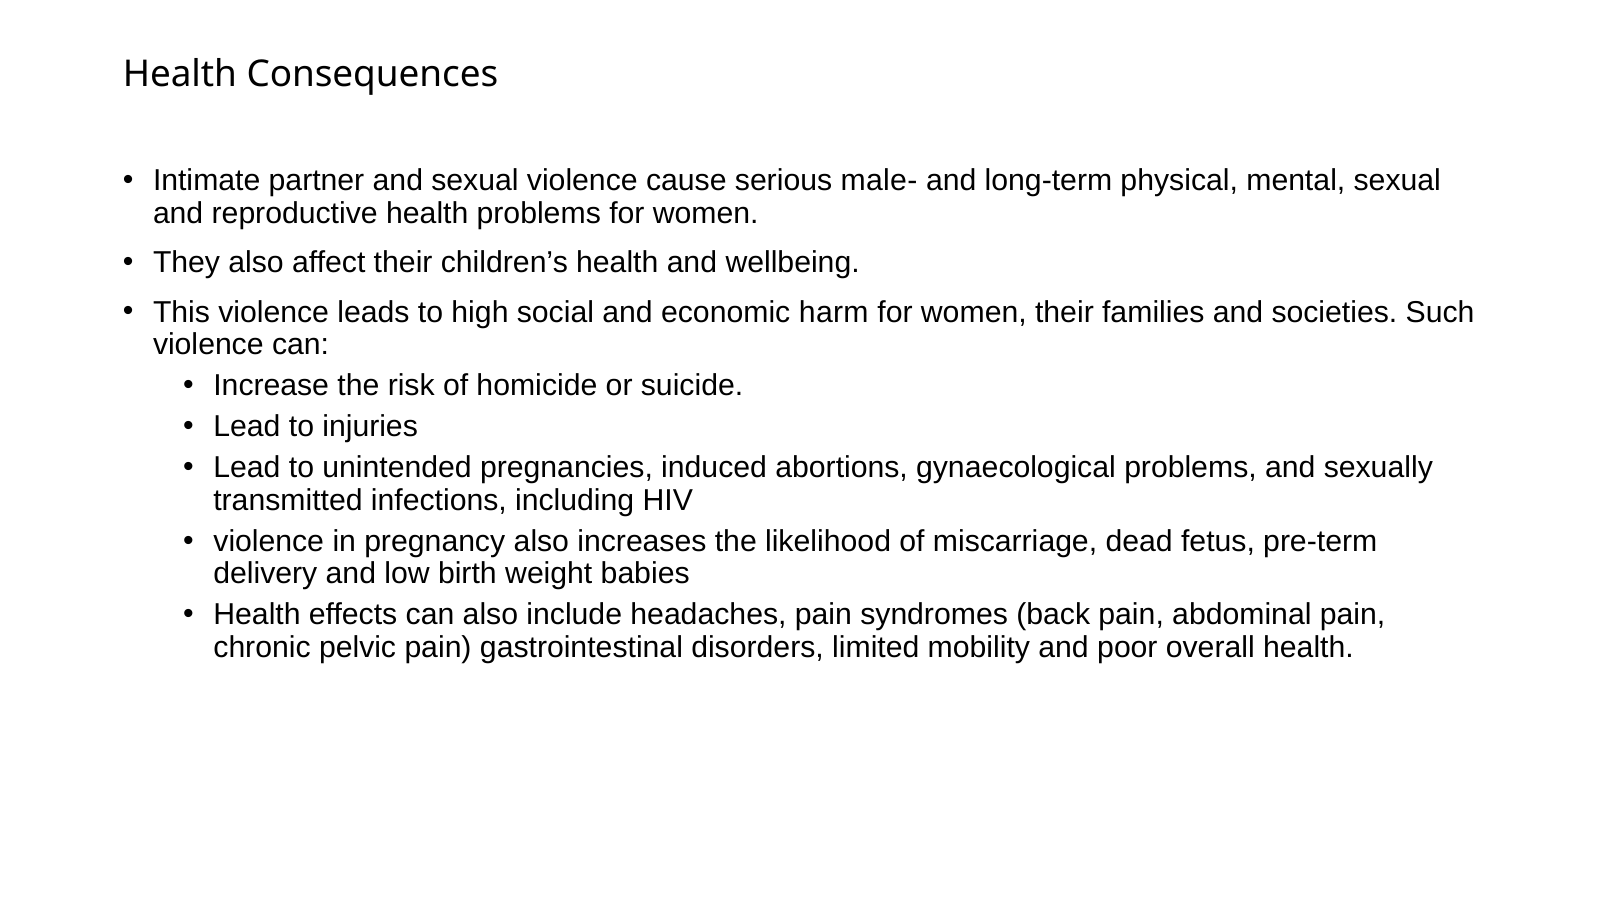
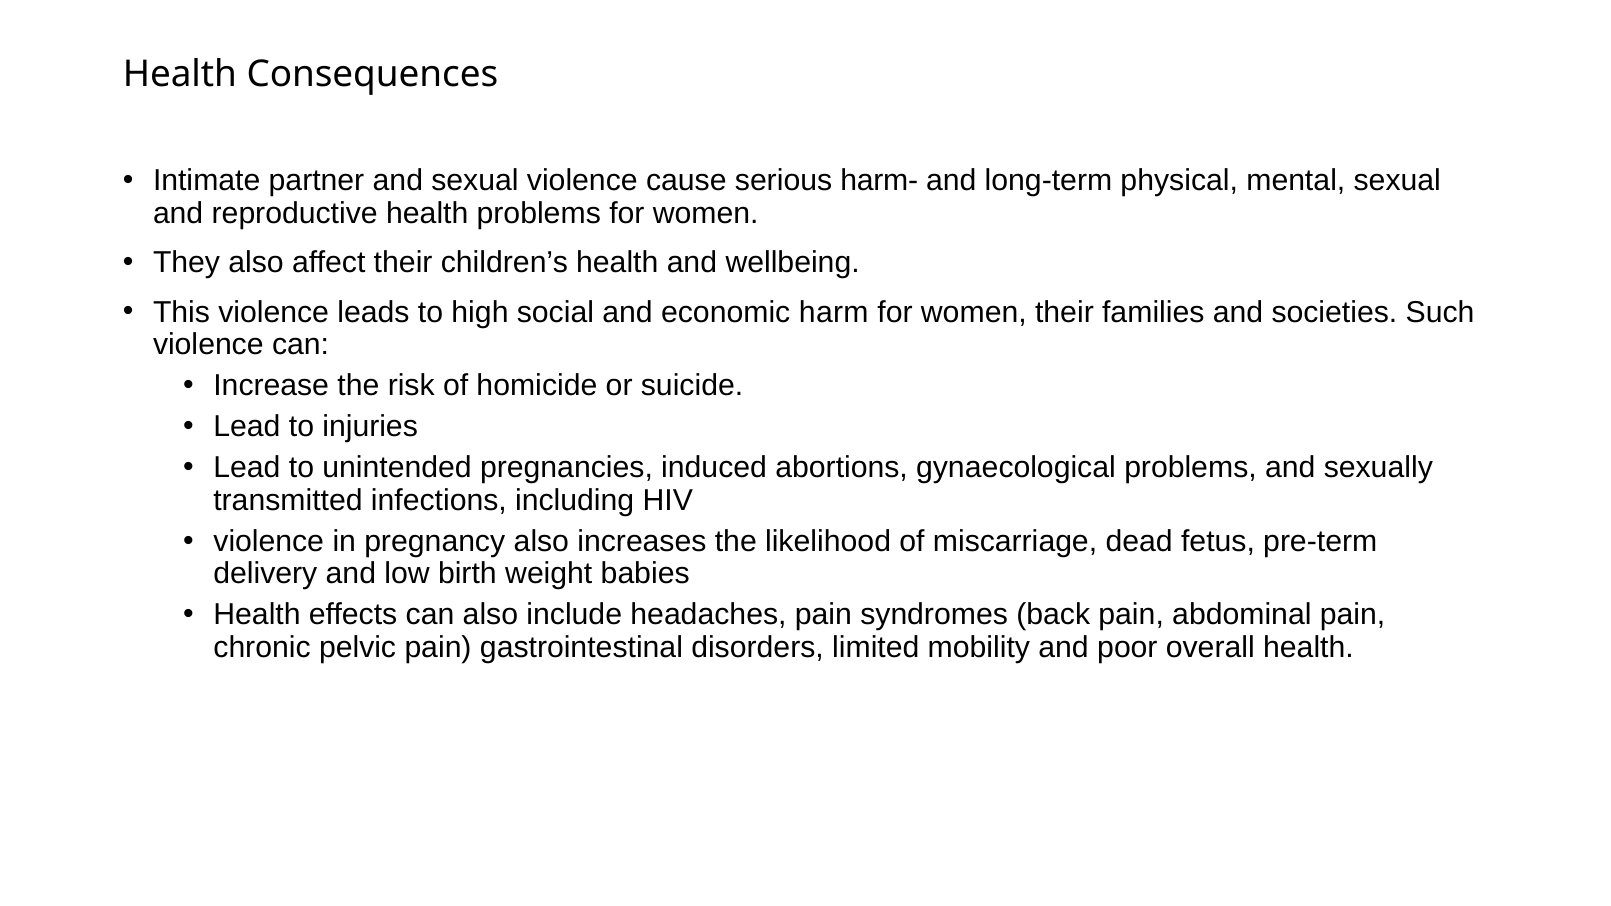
male-: male- -> harm- (879, 181)
